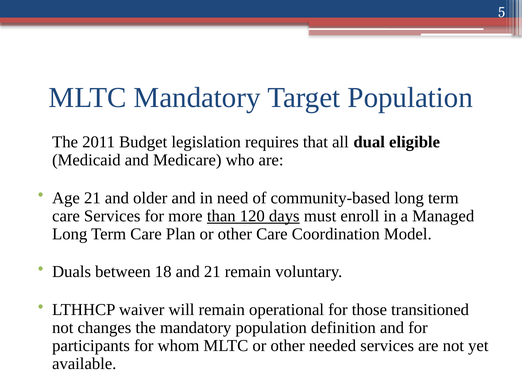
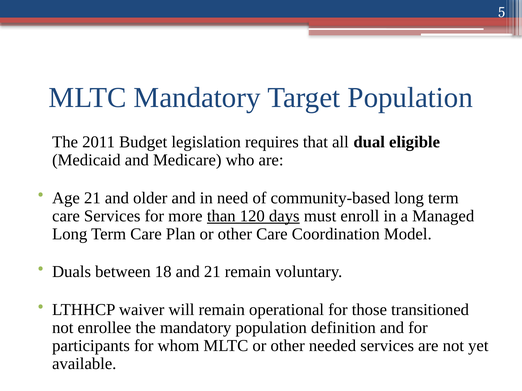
changes: changes -> enrollee (104, 328)
